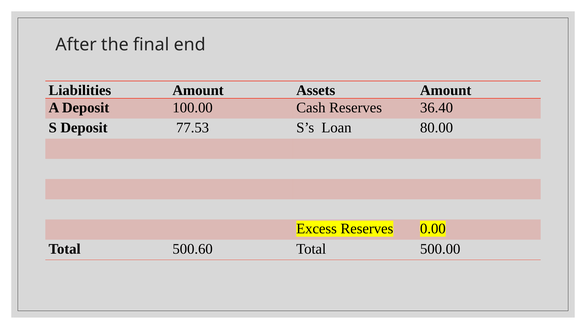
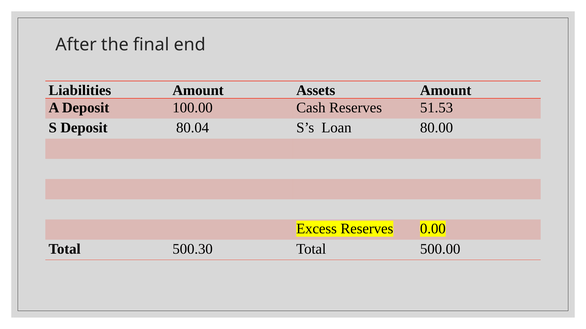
36.40: 36.40 -> 51.53 (437, 108)
77.53: 77.53 -> 80.04 (193, 128)
500.60: 500.60 -> 500.30 (193, 249)
